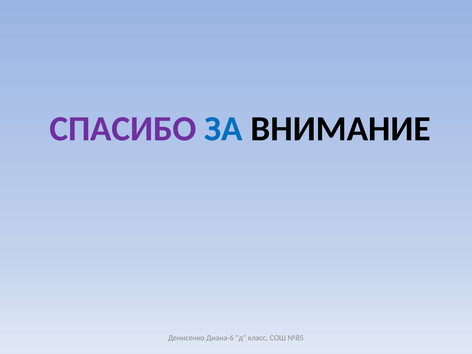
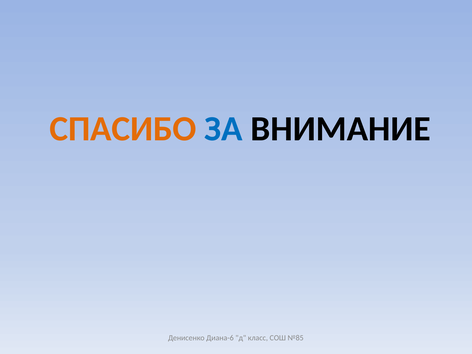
СПАСИБО colour: purple -> orange (123, 129)
